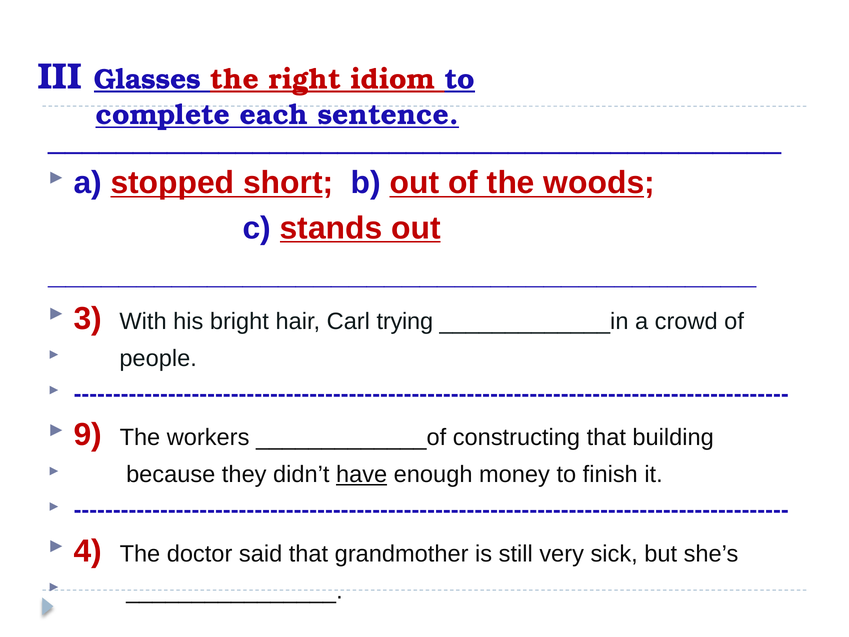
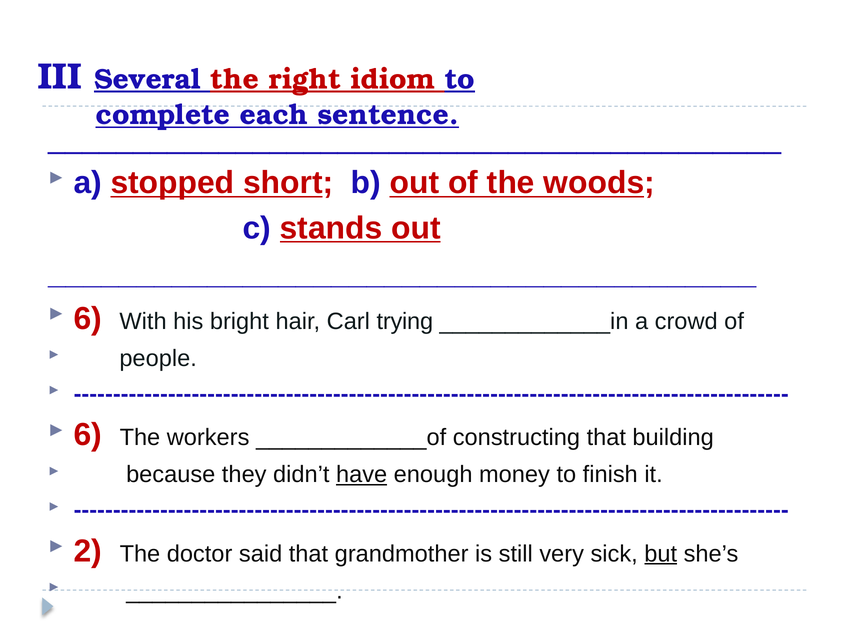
Glasses: Glasses -> Several (147, 79)
3: 3 -> 6 (88, 319)
9: 9 -> 6 (88, 435)
4: 4 -> 2 (88, 551)
but underline: none -> present (661, 554)
